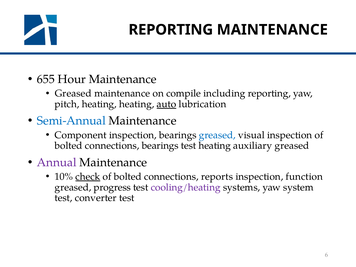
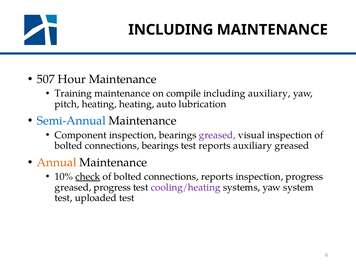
REPORTING: REPORTING -> INCLUDING (171, 30)
655: 655 -> 507 (46, 79)
Greased: Greased -> Training (73, 93)
including reporting: reporting -> auxiliary (269, 93)
auto underline: present -> none (166, 104)
greased colour: blue -> purple (217, 135)
test heating: heating -> reports (215, 146)
Annual colour: purple -> orange (57, 162)
inspection function: function -> progress (304, 177)
converter: converter -> uploaded (96, 198)
